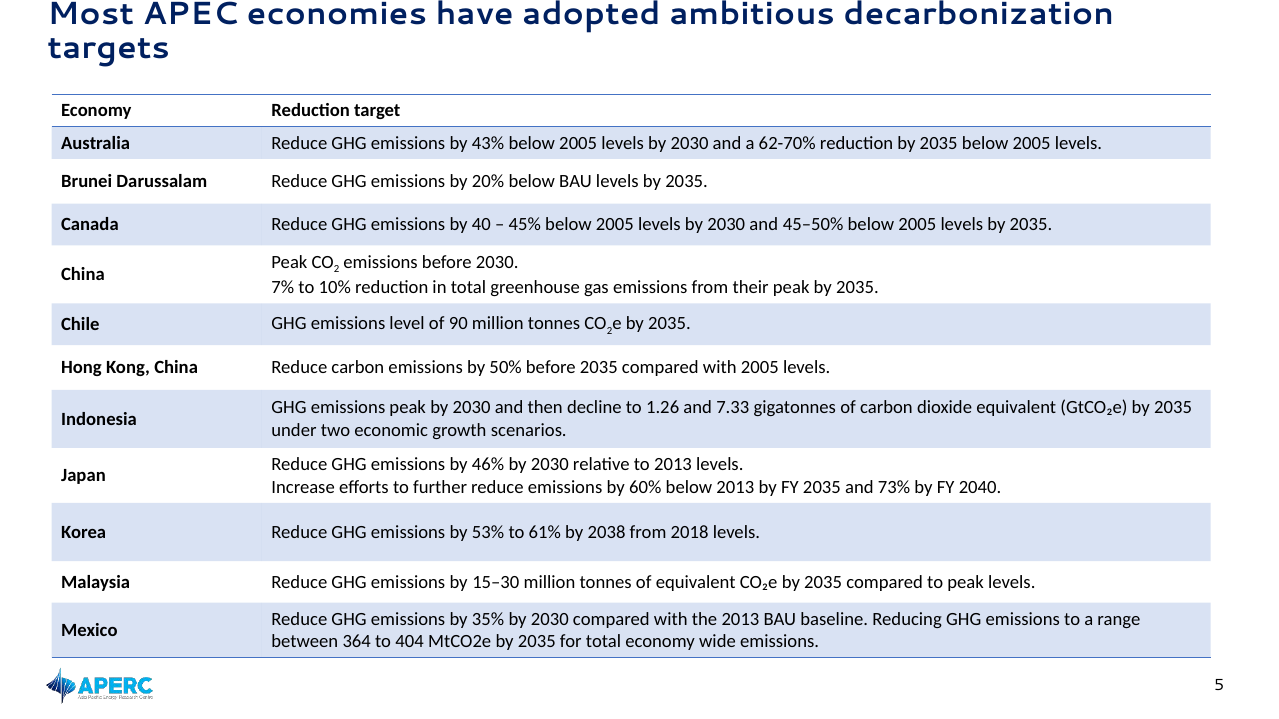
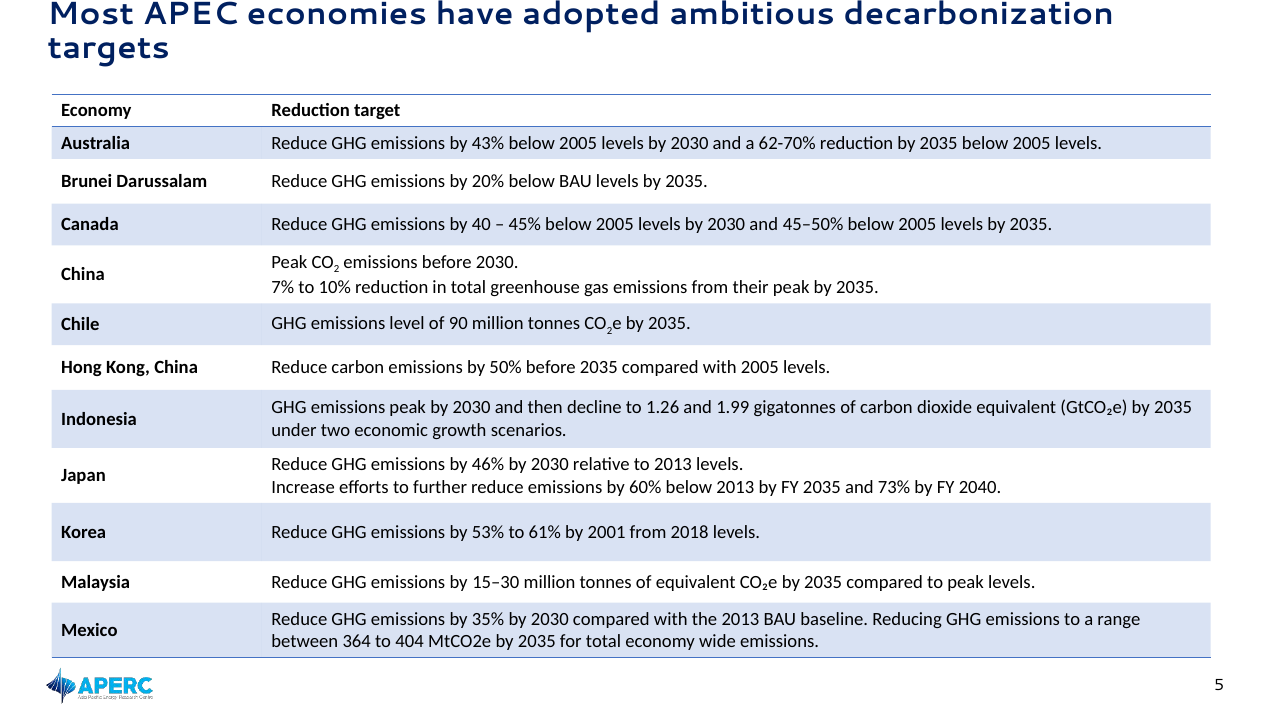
7.33: 7.33 -> 1.99 (733, 408)
2038: 2038 -> 2001 (607, 533)
